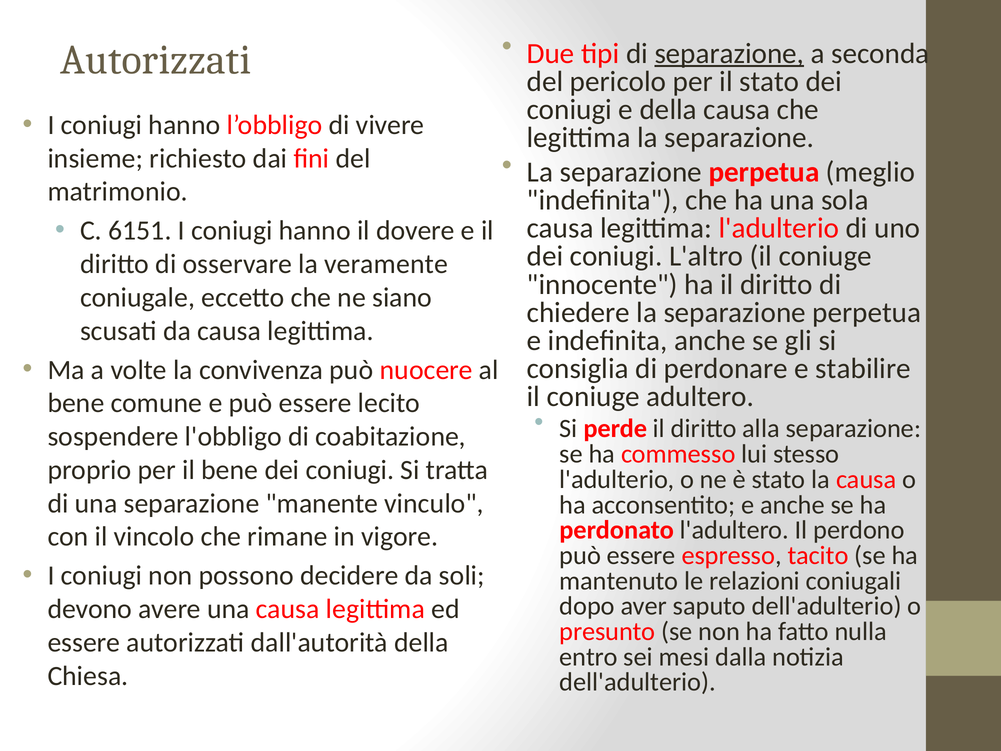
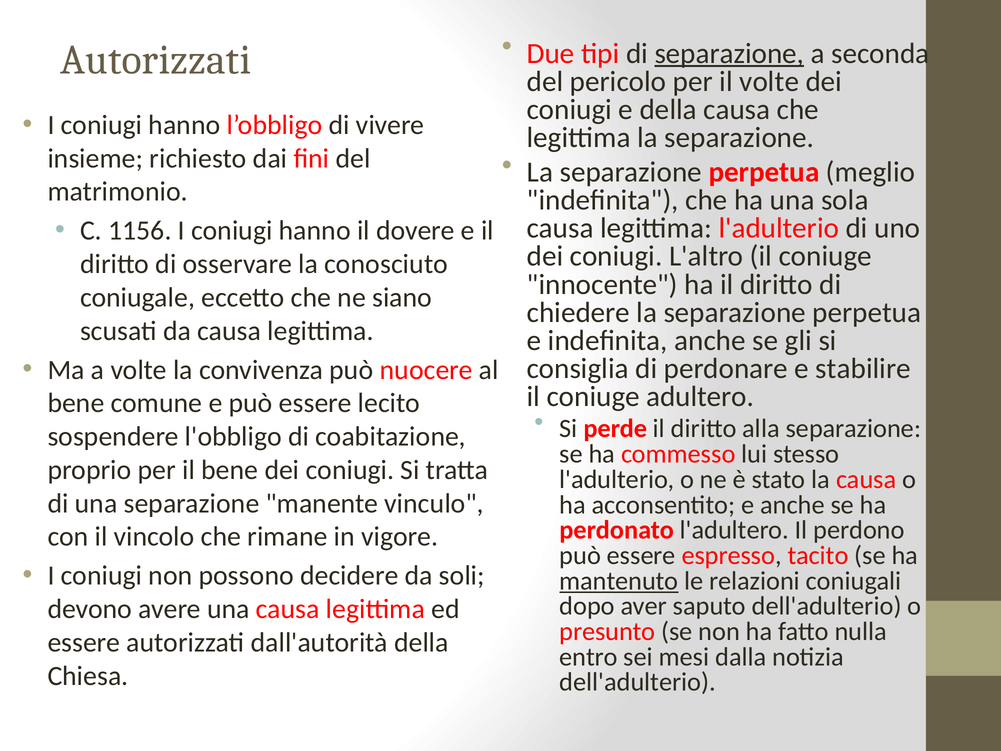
il stato: stato -> volte (769, 81)
6151: 6151 -> 1156 (140, 231)
veramente: veramente -> conosciuto (386, 264)
mantenuto underline: none -> present (619, 581)
